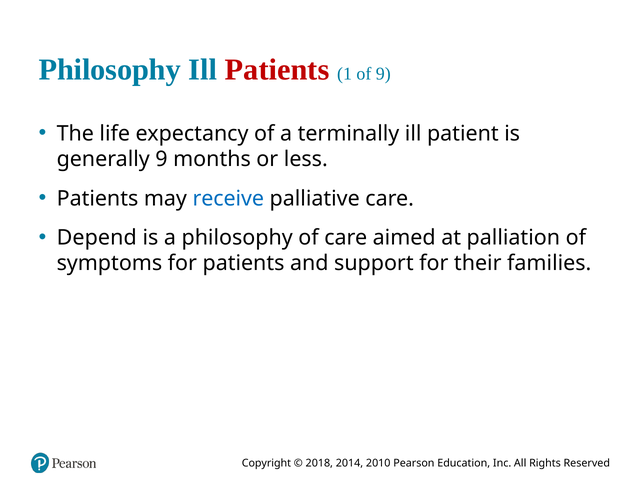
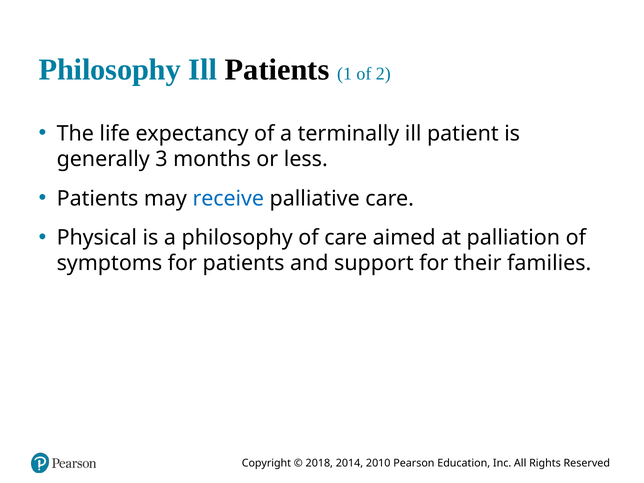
Patients colour: red -> black (277, 70)
of 9: 9 -> 2 (383, 74)
generally 9: 9 -> 3 (162, 159)
Depend: Depend -> Physical (97, 238)
